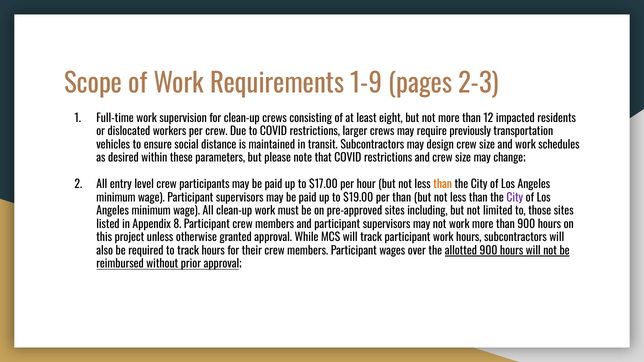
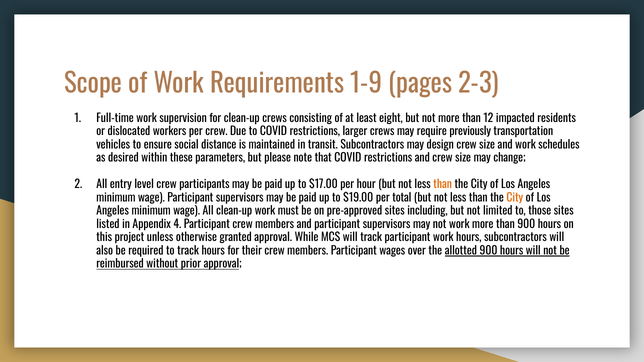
per than: than -> total (402, 198)
City colour: purple -> orange (515, 198)
8: 8 -> 4 (177, 224)
